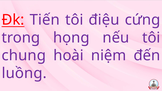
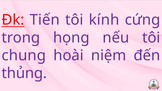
điệu: điệu -> kính (104, 20)
luồng: luồng -> thủng (24, 73)
